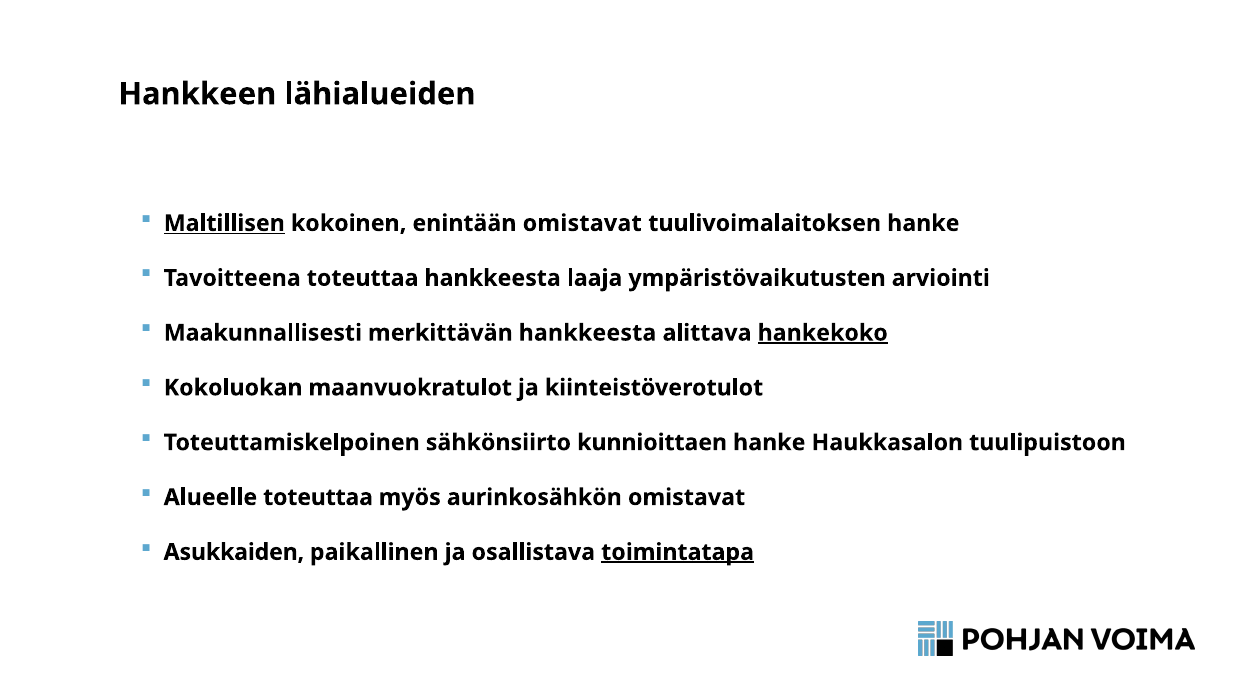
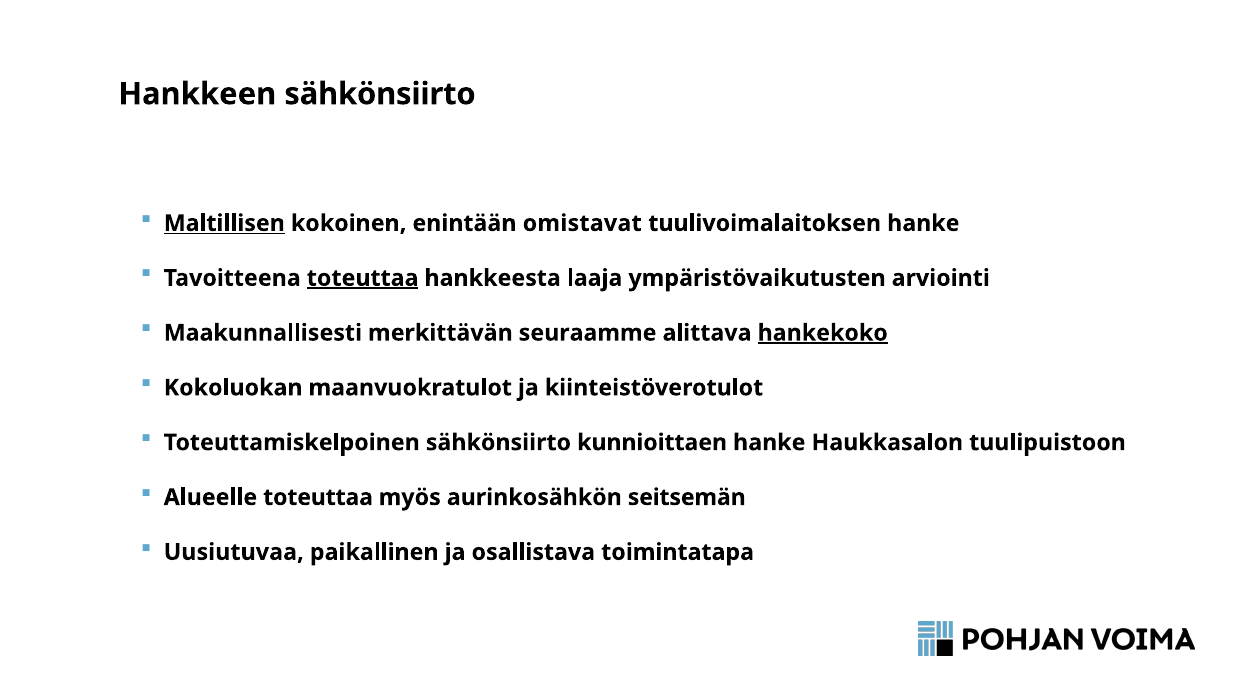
Hankkeen lähialueiden: lähialueiden -> sähkönsiirto (380, 94)
toteuttaa underline: none -> present (363, 278)
merkittävän hankkeesta: hankkeesta -> seuraamme (588, 333)
aurinkosähkön omistavat: omistavat -> seitsemän (687, 497)
Asukkaiden: Asukkaiden -> Uusiutuvaa (234, 552)
toimintatapa underline: present -> none (678, 552)
